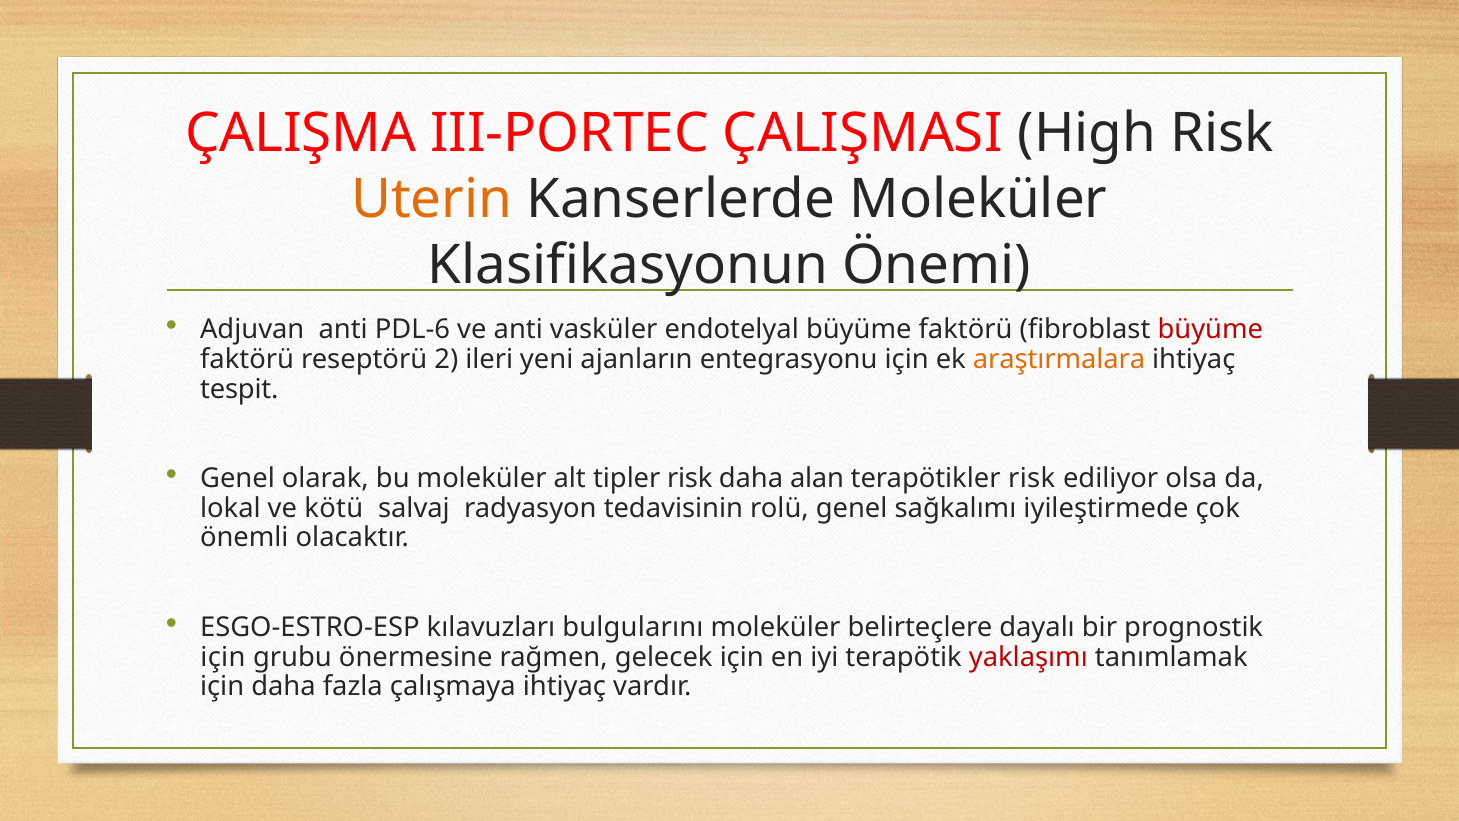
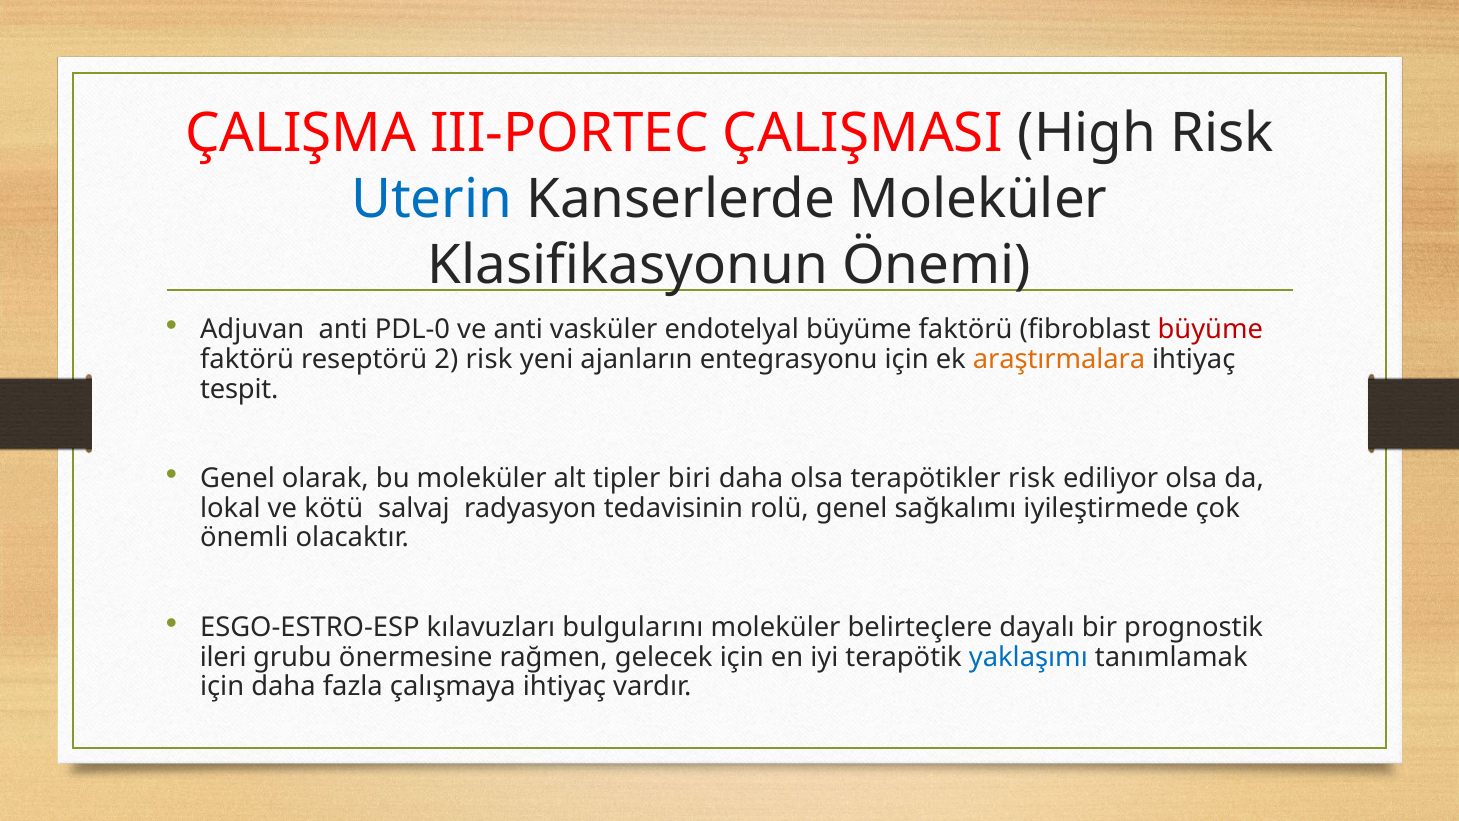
Uterin colour: orange -> blue (432, 199)
PDL-6: PDL-6 -> PDL-0 (413, 330)
2 ileri: ileri -> risk (489, 359)
tipler risk: risk -> biri (689, 479)
daha alan: alan -> olsa (817, 479)
için: için -> ileri (223, 657)
yaklaşımı colour: red -> blue (1028, 657)
